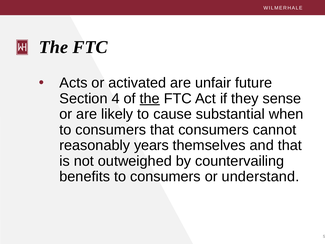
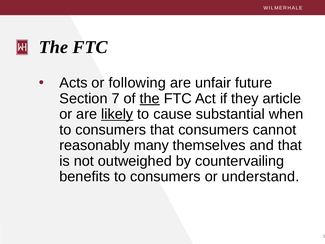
activated: activated -> following (137, 83)
4: 4 -> 7 (116, 98)
sense: sense -> article (282, 98)
likely underline: none -> present (117, 114)
years: years -> many (151, 145)
